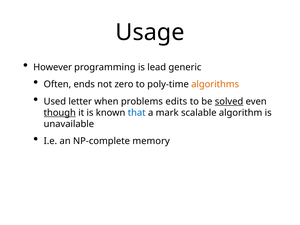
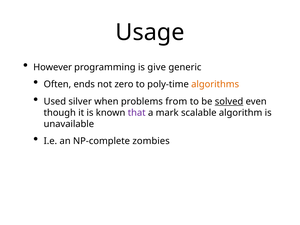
lead: lead -> give (157, 67)
letter: letter -> silver (80, 101)
edits: edits -> from (176, 101)
though underline: present -> none (60, 113)
that colour: blue -> purple (137, 113)
memory: memory -> zombies (151, 141)
